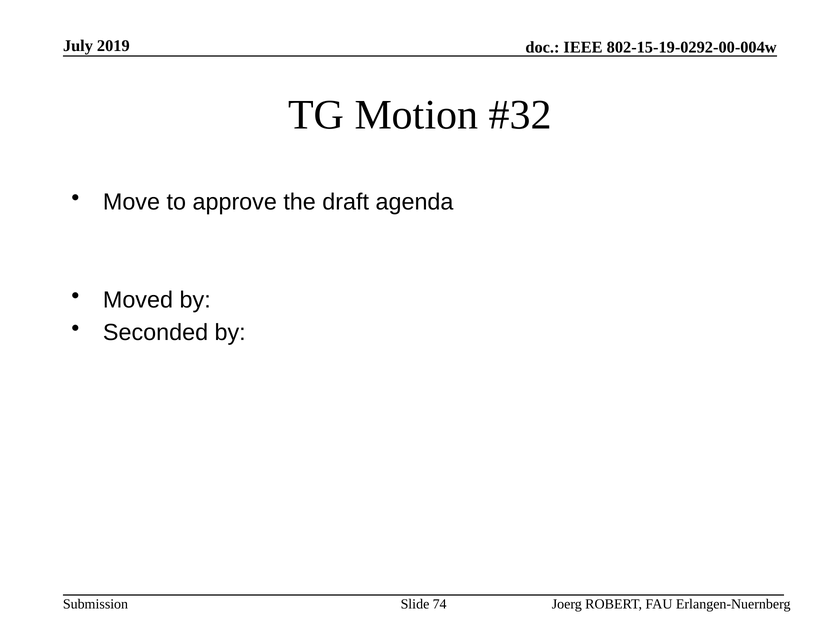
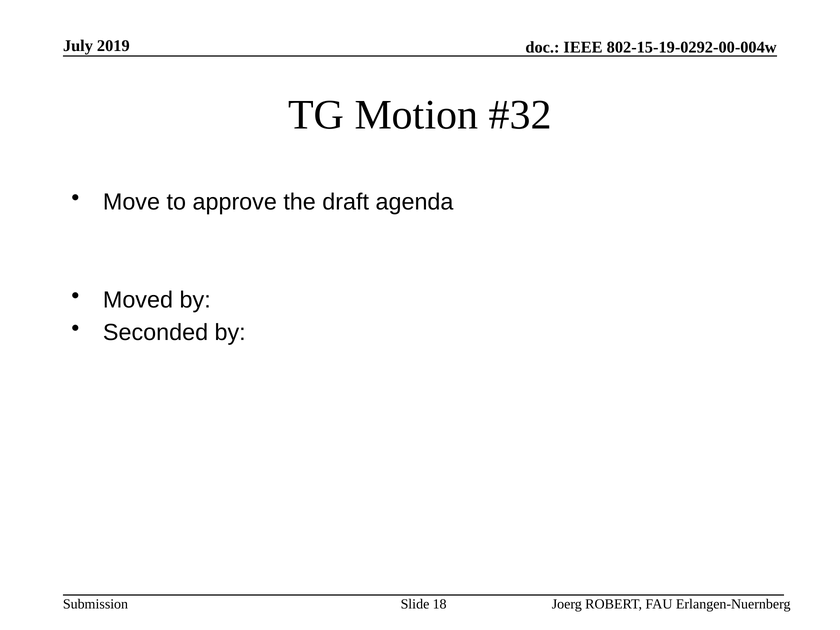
74: 74 -> 18 (440, 604)
